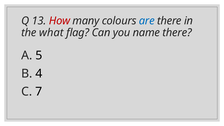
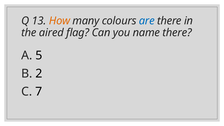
How colour: red -> orange (60, 21)
what: what -> aired (51, 33)
4: 4 -> 2 (39, 74)
